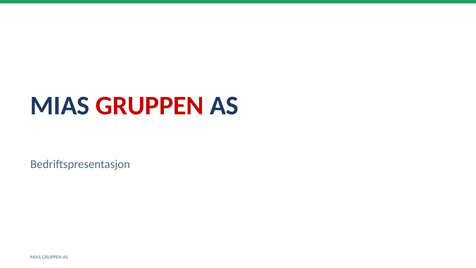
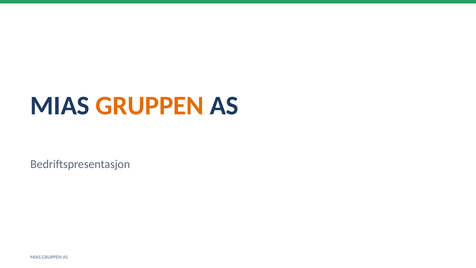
GRUPPEN colour: red -> orange (150, 106)
